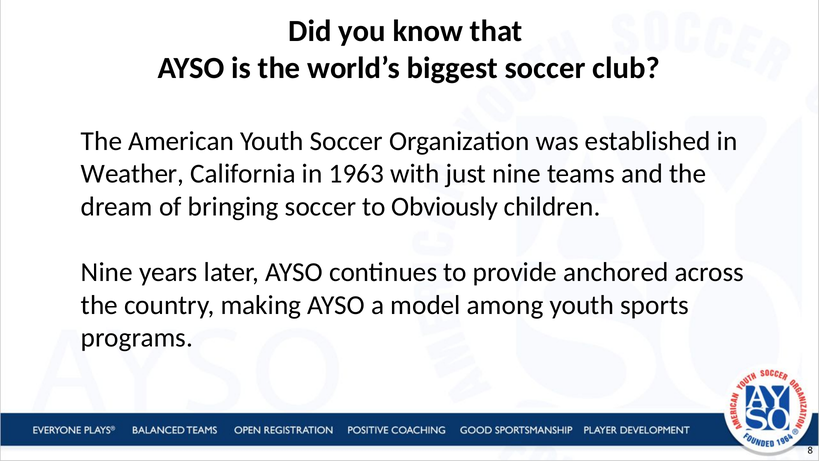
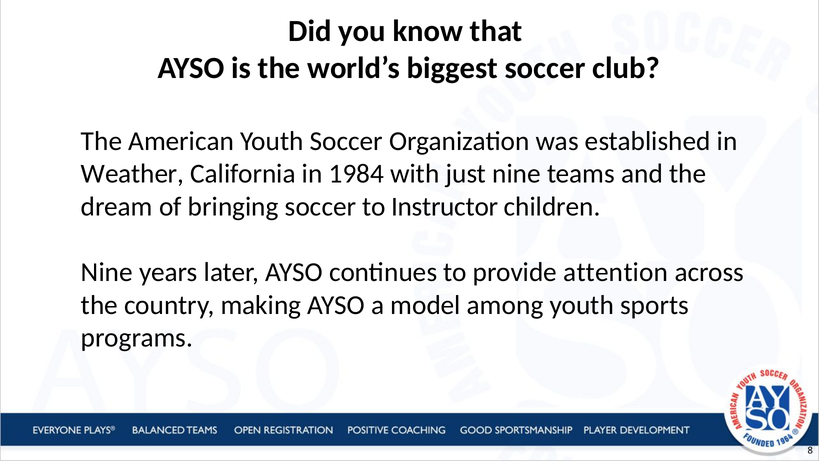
1963: 1963 -> 1984 (356, 174)
Obviously: Obviously -> Instructor (445, 207)
anchored: anchored -> attention (616, 272)
